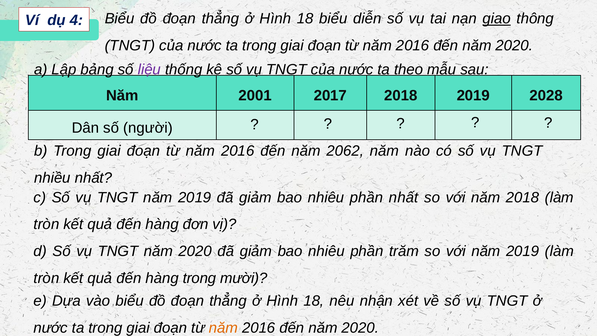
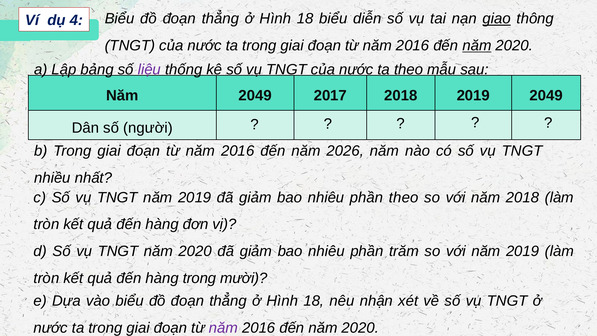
năm underline: none -> present (477, 46)
Năm 2001: 2001 -> 2049 (255, 96)
2019 2028: 2028 -> 2049 (546, 96)
2062: 2062 -> 2026 (345, 151)
phần nhất: nhất -> theo (404, 197)
năm colour: orange -> purple (223, 328)
